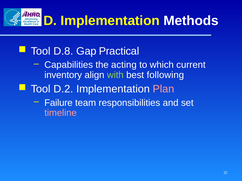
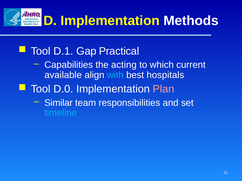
D.8: D.8 -> D.1 (63, 51)
inventory: inventory -> available (63, 75)
with colour: light green -> light blue (115, 75)
following: following -> hospitals (165, 75)
D.2: D.2 -> D.0 (63, 89)
Failure: Failure -> Similar (58, 103)
timeline colour: pink -> light blue (61, 113)
